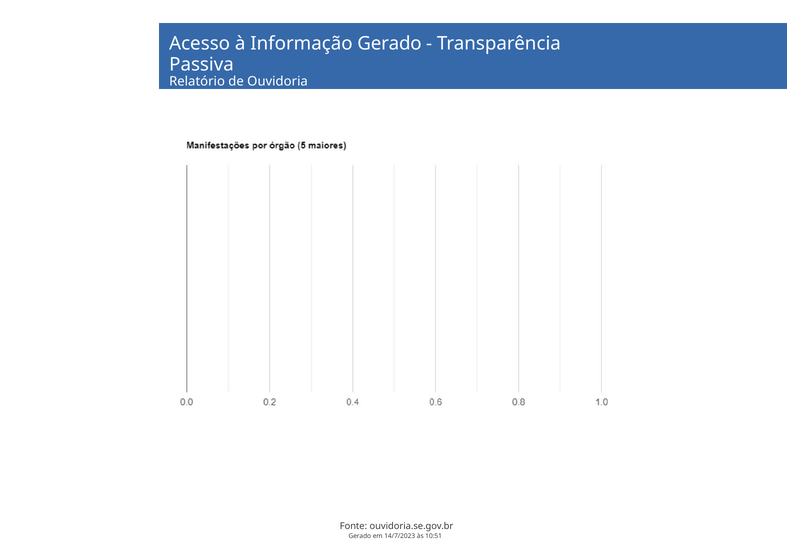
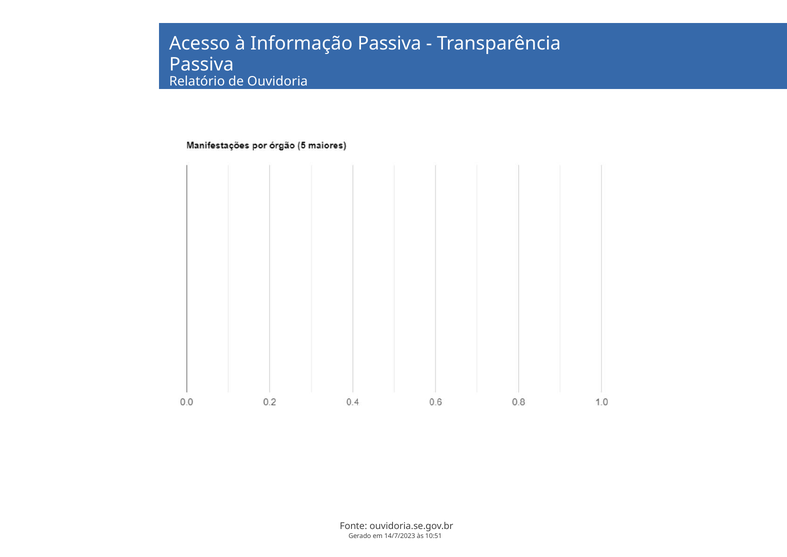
Informação Gerado: Gerado -> Passiva (389, 43)
